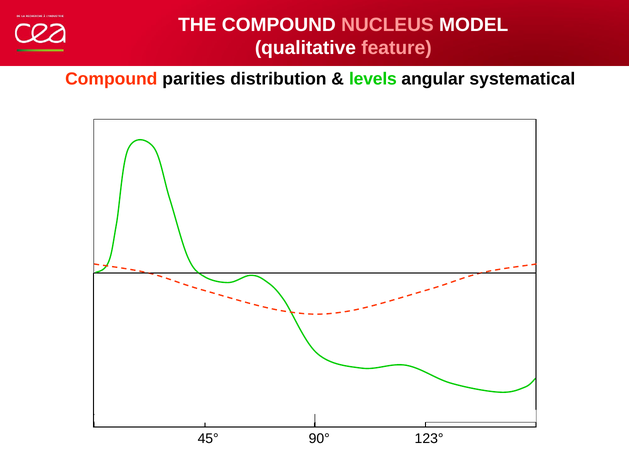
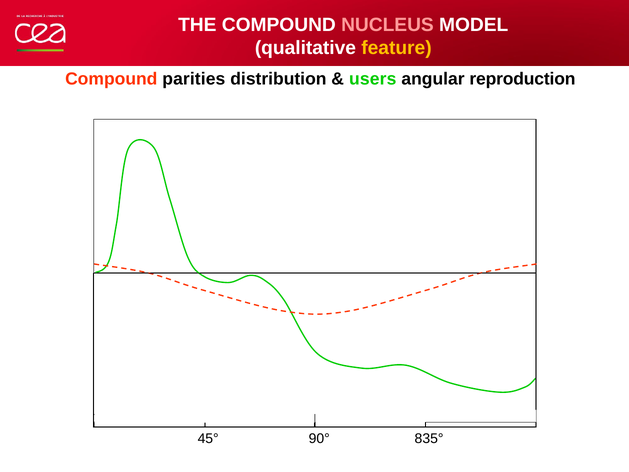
feature colour: pink -> yellow (396, 48)
levels: levels -> users (373, 79)
systematical: systematical -> reproduction (522, 79)
123°: 123° -> 835° (429, 439)
